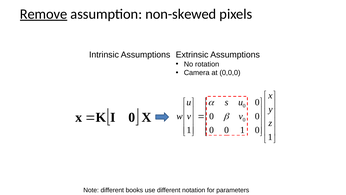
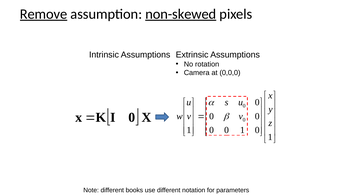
non-skewed underline: none -> present (181, 14)
